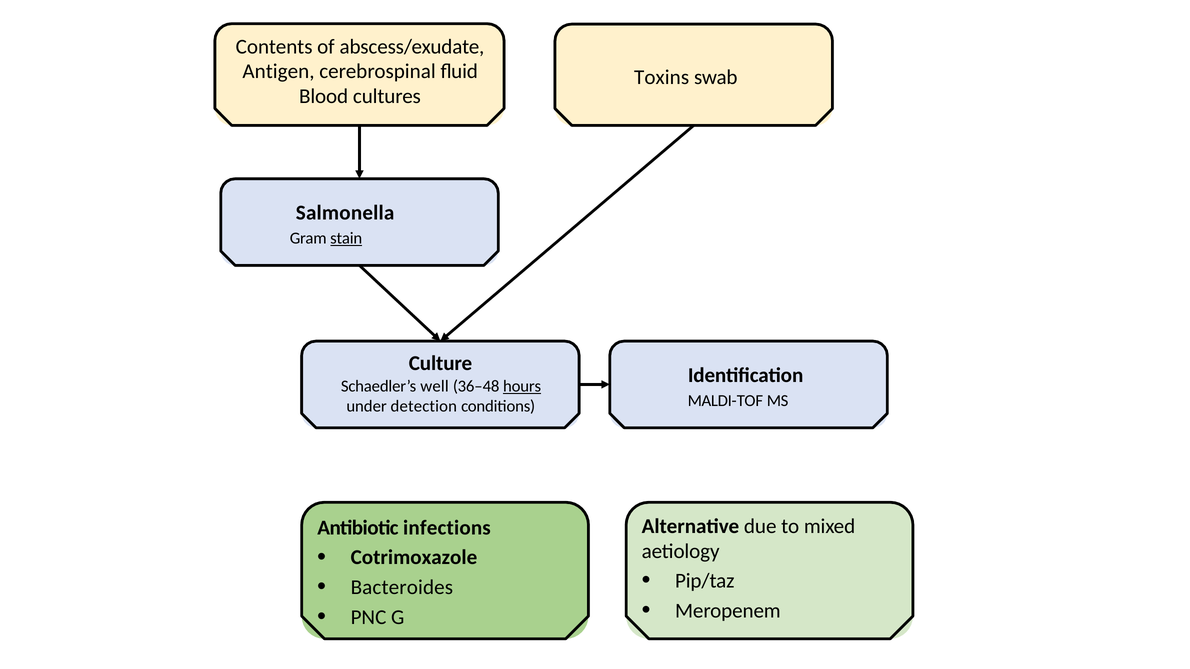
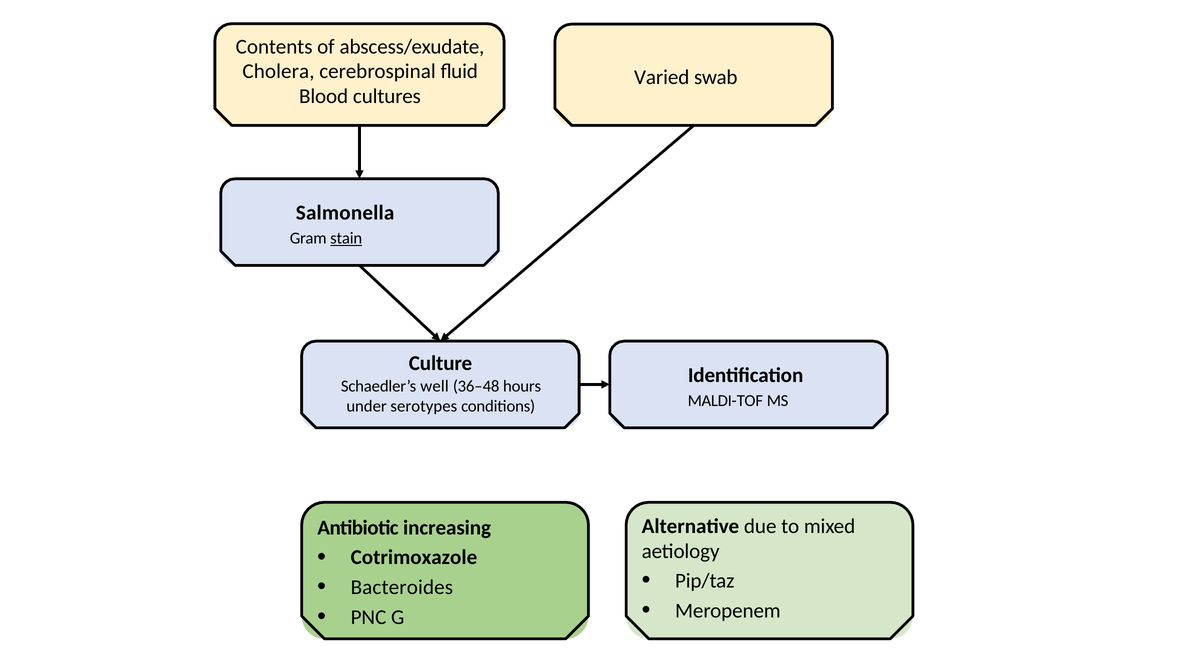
Antigen: Antigen -> Cholera (278, 71)
Toxins: Toxins -> Varied (662, 77)
hours underline: present -> none (522, 386)
detection: detection -> serotypes (424, 406)
infections: infections -> increasing (447, 528)
